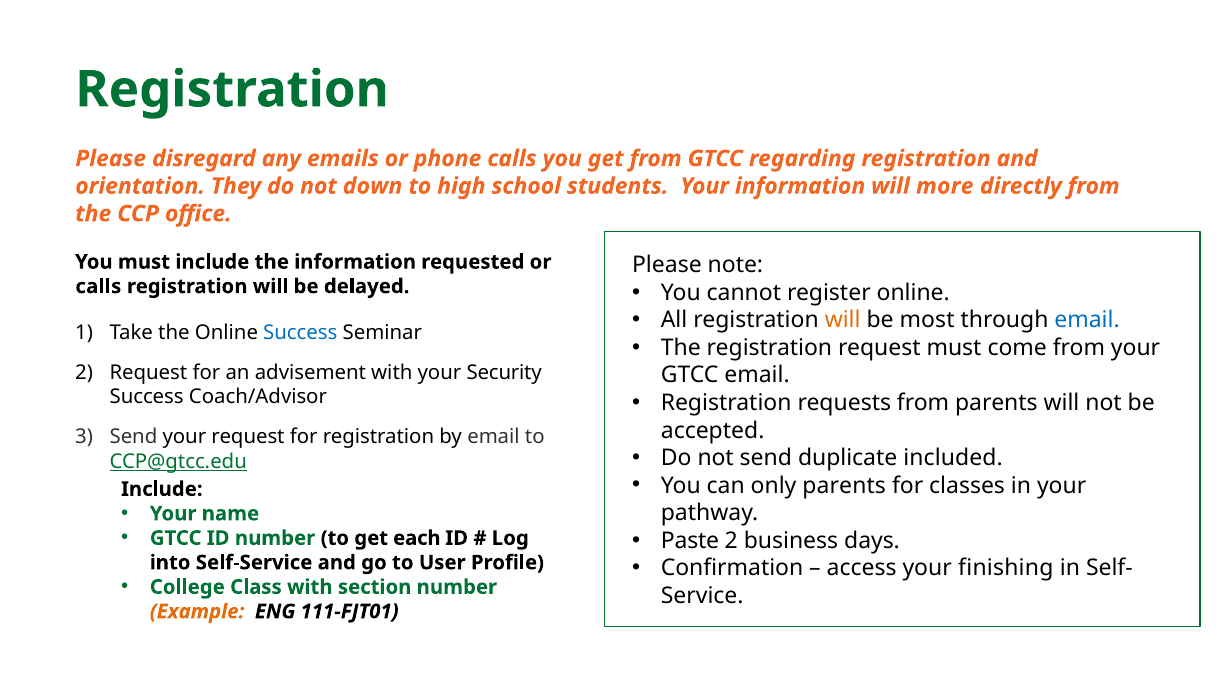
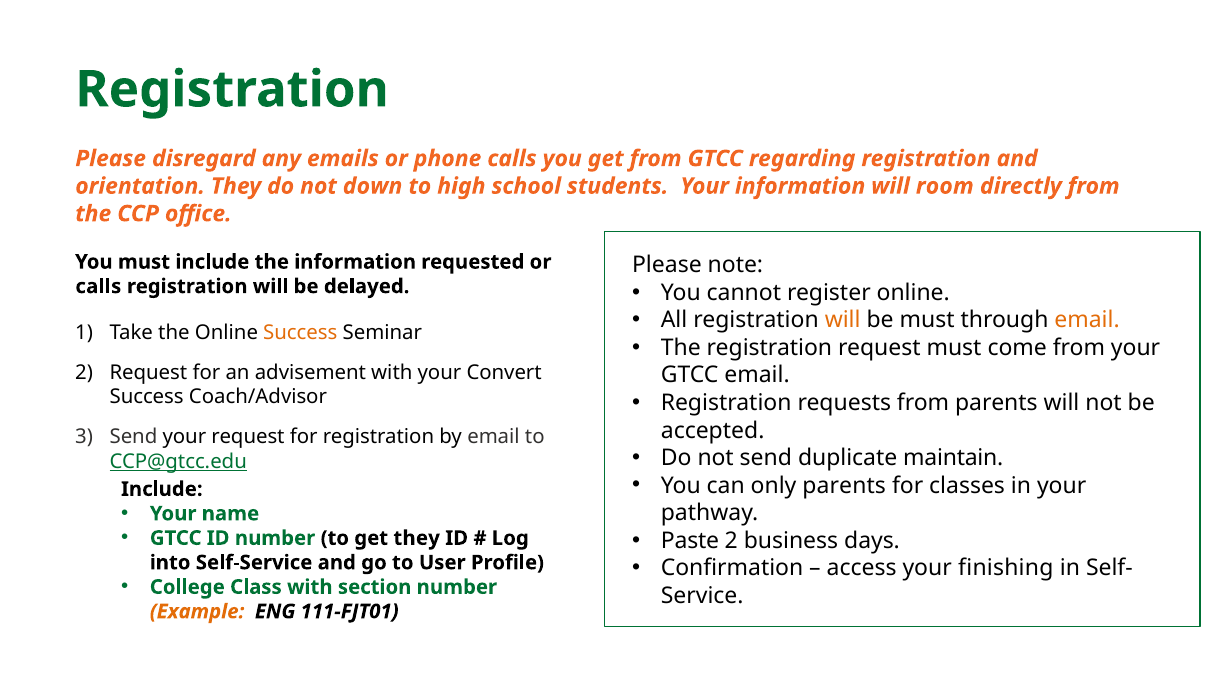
more: more -> room (945, 186)
be most: most -> must (927, 320)
email colour: blue -> orange (1087, 320)
Success colour: blue -> orange (300, 333)
Security: Security -> Convert (504, 373)
included: included -> maintain (953, 458)
get each: each -> they (417, 538)
